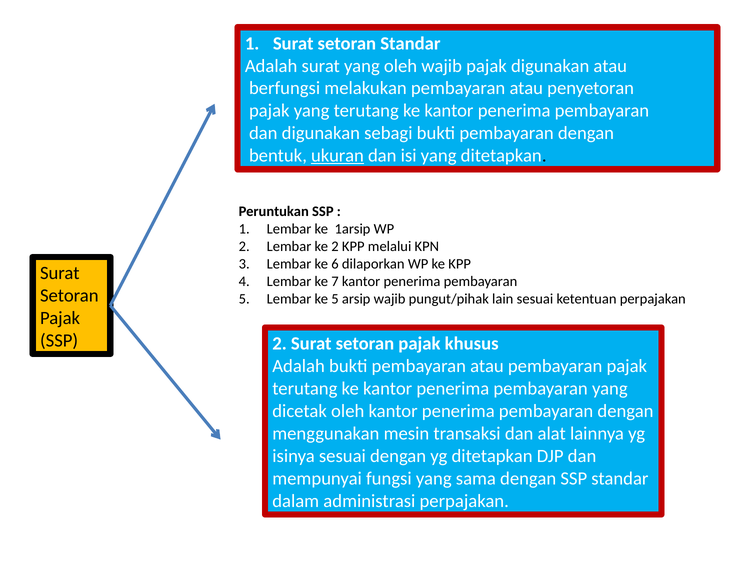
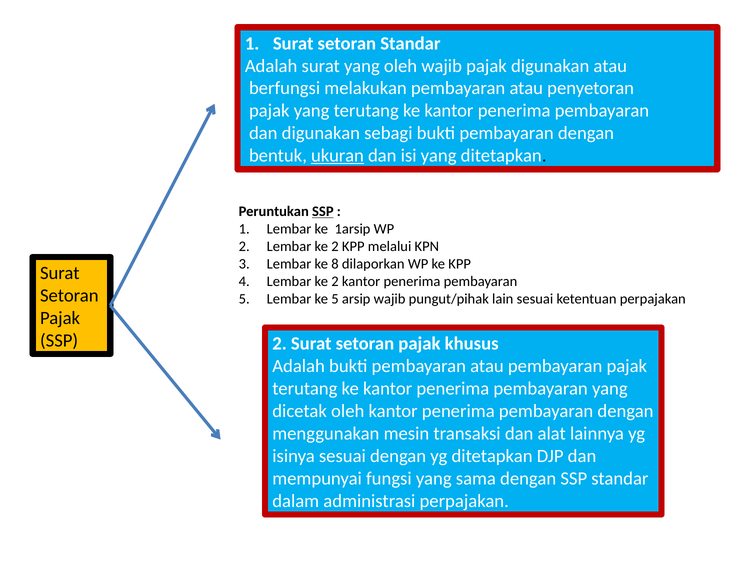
SSP underline: none -> present (323, 211)
6: 6 -> 8 (335, 263)
4 Lembar ke 7: 7 -> 2 (335, 281)
